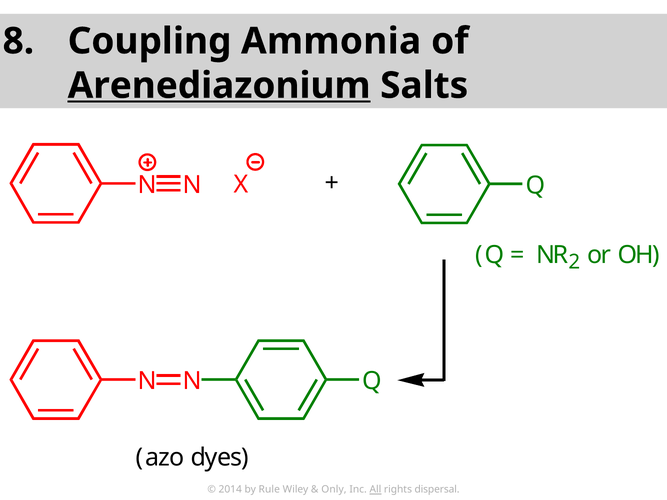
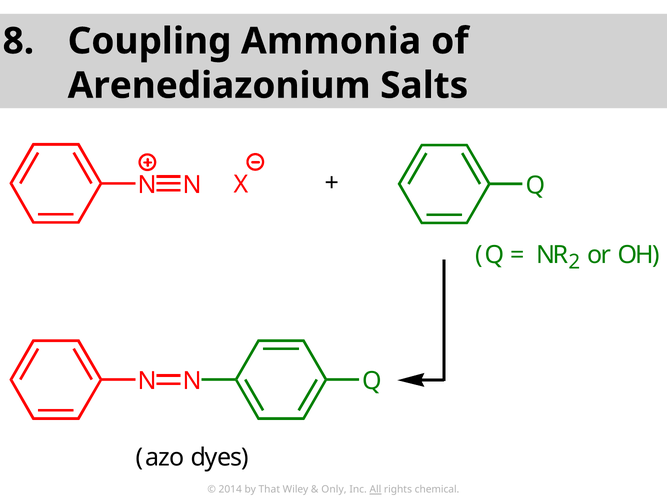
Arenediazonium underline: present -> none (219, 86)
Rule: Rule -> That (269, 490)
dispersal: dispersal -> chemical (437, 490)
